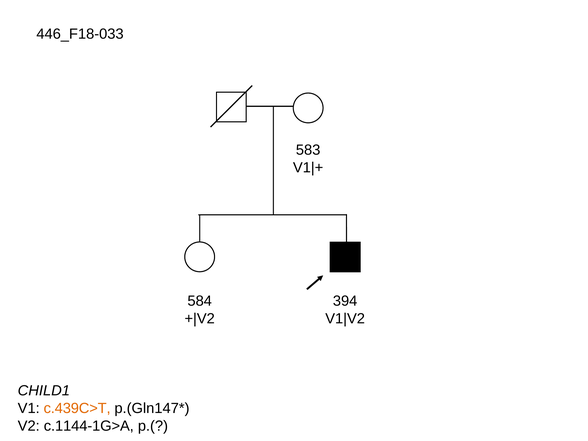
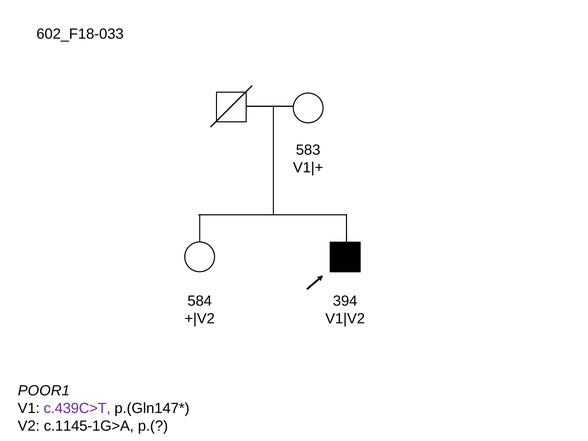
446_F18-033: 446_F18-033 -> 602_F18-033 (80, 34)
CHILD1: CHILD1 -> POOR1 (44, 391)
c.439C>T colour: orange -> purple (77, 408)
c.1144-1G>A: c.1144-1G>A -> c.1145-1G>A (89, 426)
